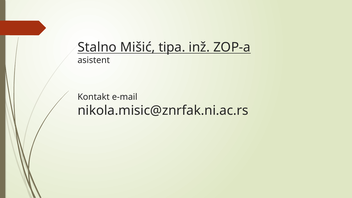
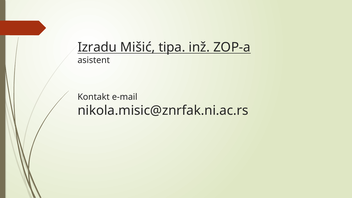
Stalno: Stalno -> Izradu (97, 47)
